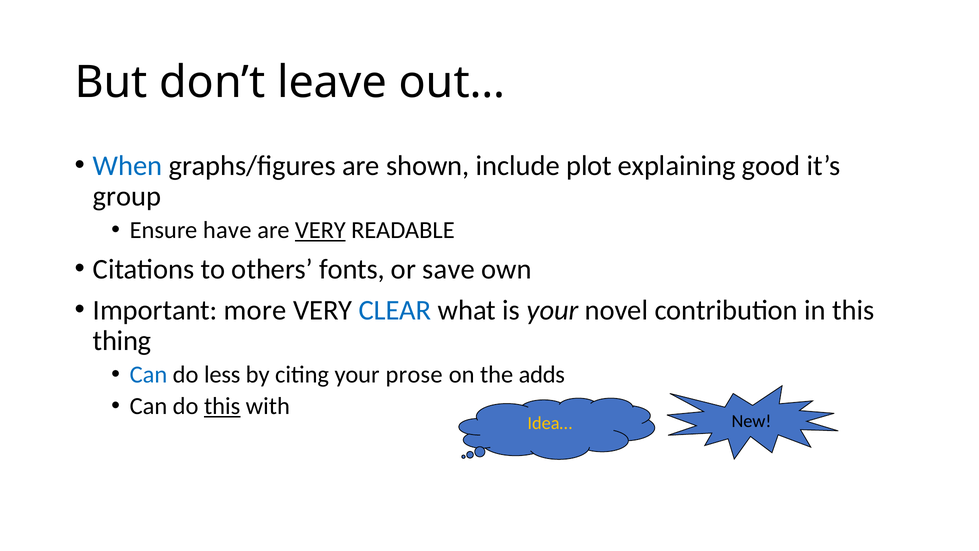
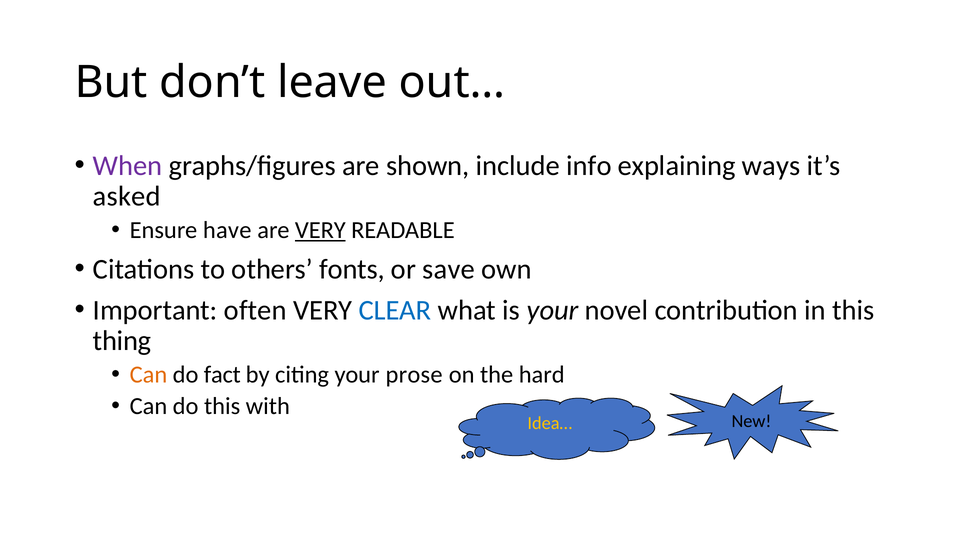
When colour: blue -> purple (128, 166)
plot: plot -> info (589, 166)
good: good -> ways (771, 166)
group: group -> asked (127, 196)
more: more -> often (255, 310)
Can colour: blue -> orange (148, 375)
less: less -> fact (222, 375)
adds: adds -> hard (542, 375)
this underline: present -> none (222, 406)
